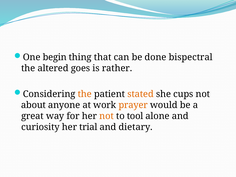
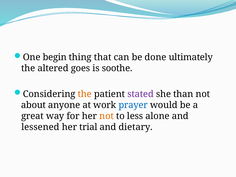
bispectral: bispectral -> ultimately (191, 57)
rather: rather -> soothe (117, 68)
stated colour: orange -> purple (141, 94)
cups: cups -> than (183, 94)
prayer colour: orange -> blue (133, 105)
tool: tool -> less (135, 116)
curiosity: curiosity -> lessened (40, 127)
